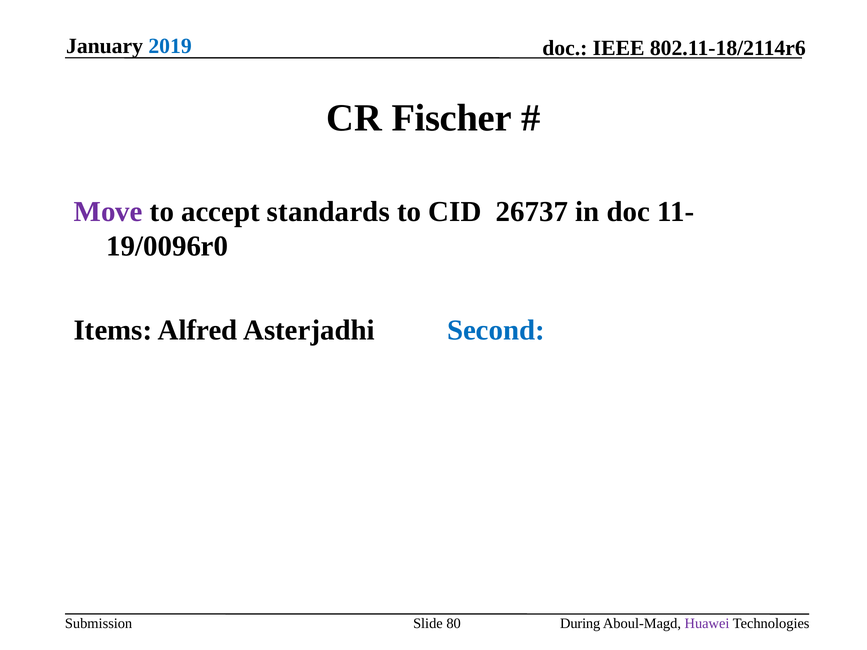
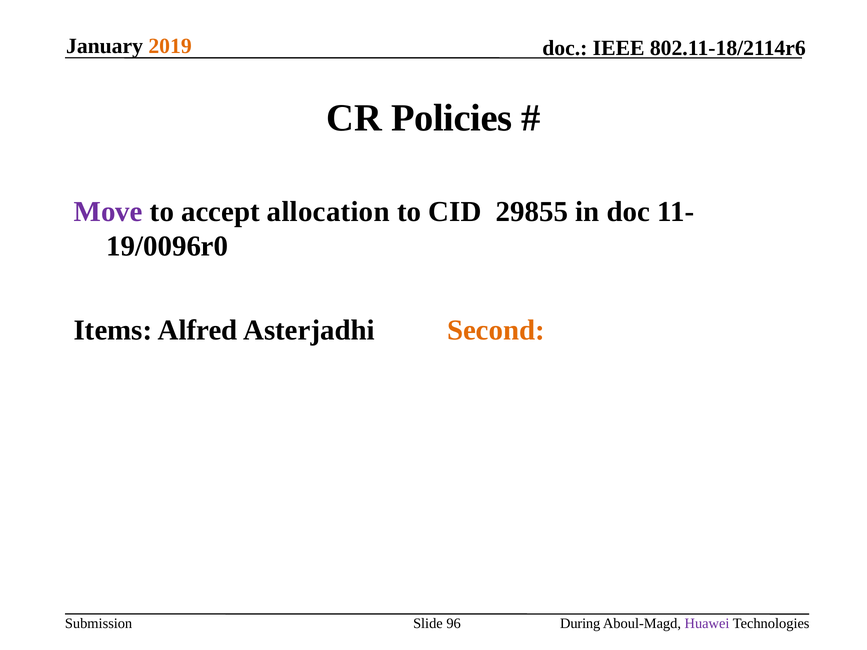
2019 colour: blue -> orange (170, 46)
Fischer: Fischer -> Policies (452, 118)
standards: standards -> allocation (328, 212)
26737: 26737 -> 29855 (532, 212)
Second colour: blue -> orange (496, 330)
80: 80 -> 96 (454, 624)
